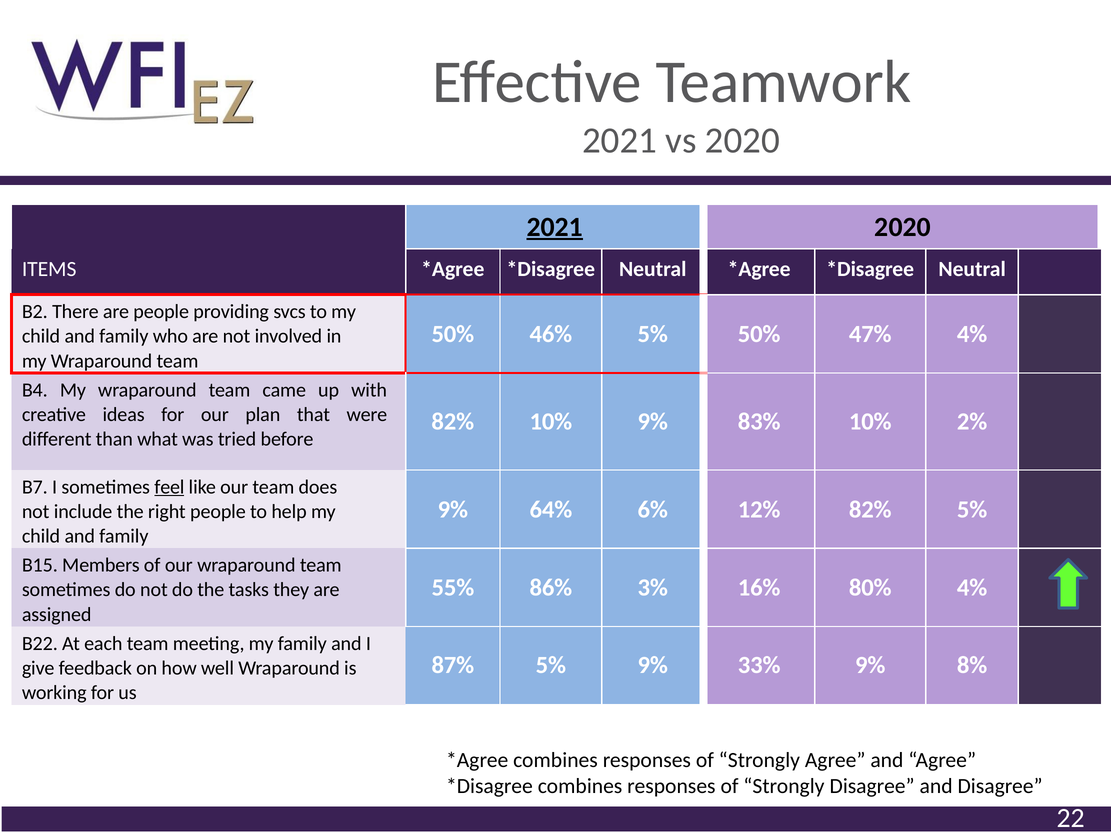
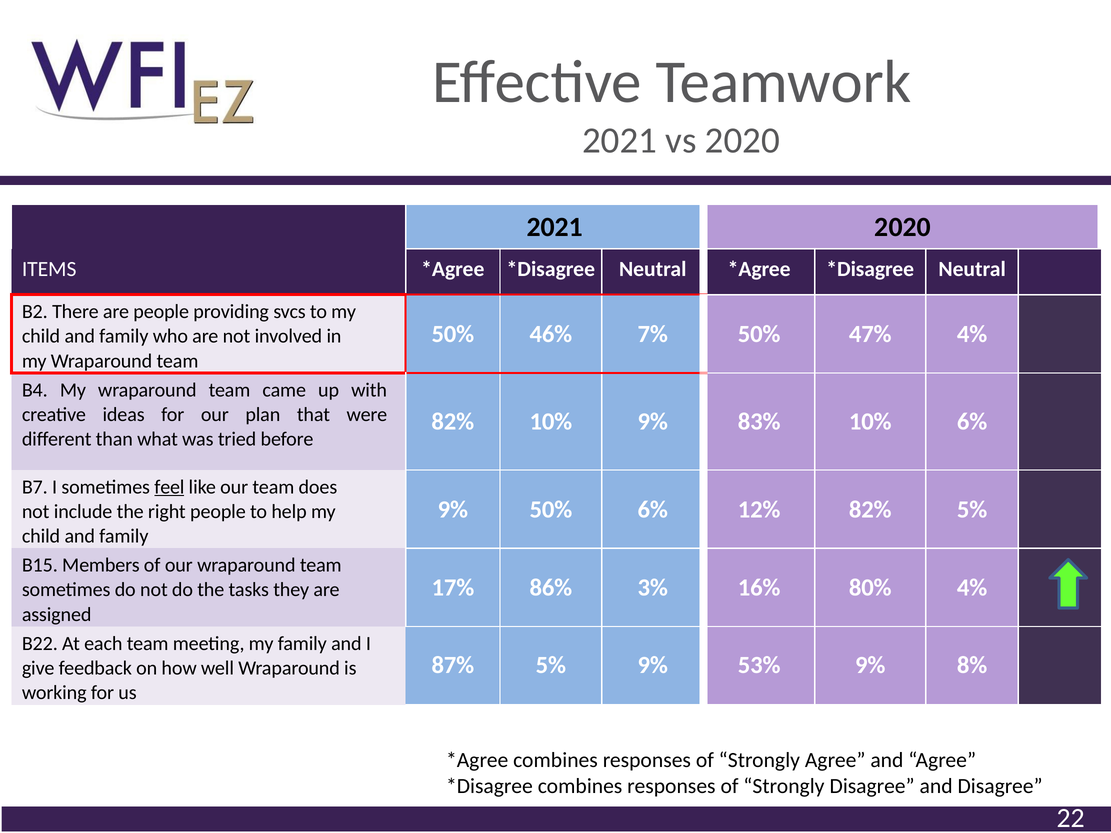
2021 underline: present -> none (555, 227)
46% 5%: 5% -> 7% (653, 334)
10% 2%: 2% -> 6% (972, 422)
9% 64%: 64% -> 50% (551, 510)
55%: 55% -> 17% (453, 588)
33%: 33% -> 53% (759, 665)
